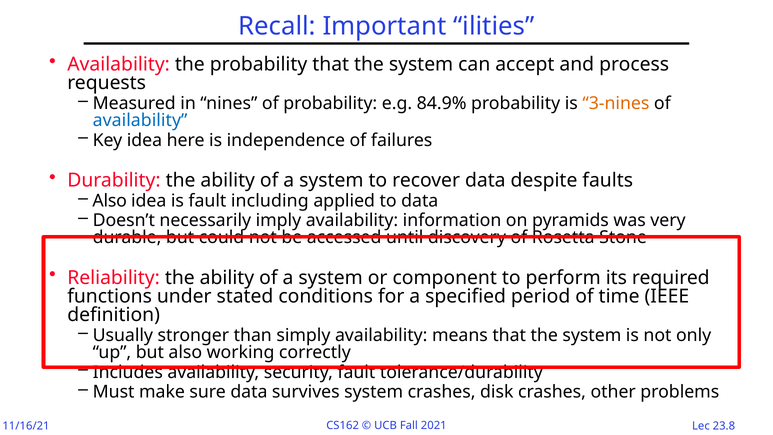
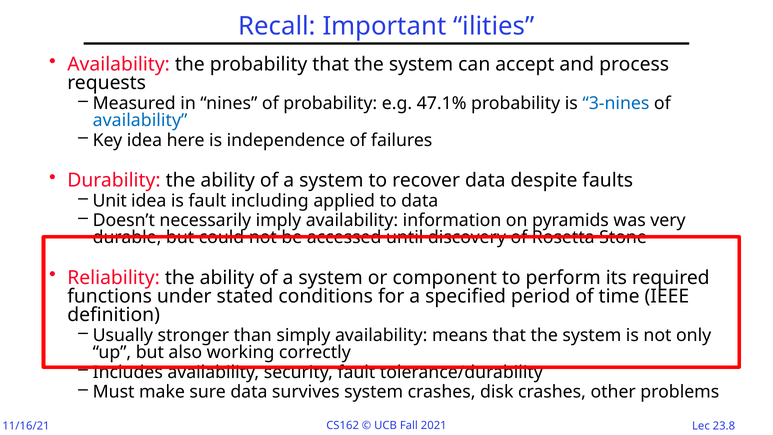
84.9%: 84.9% -> 47.1% (442, 103)
3-nines colour: orange -> blue (616, 103)
Also: Also -> Unit (110, 201)
